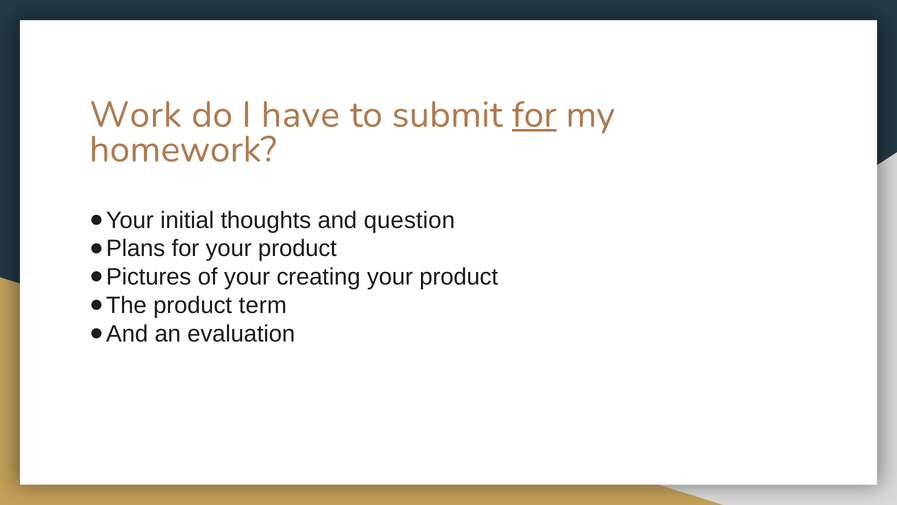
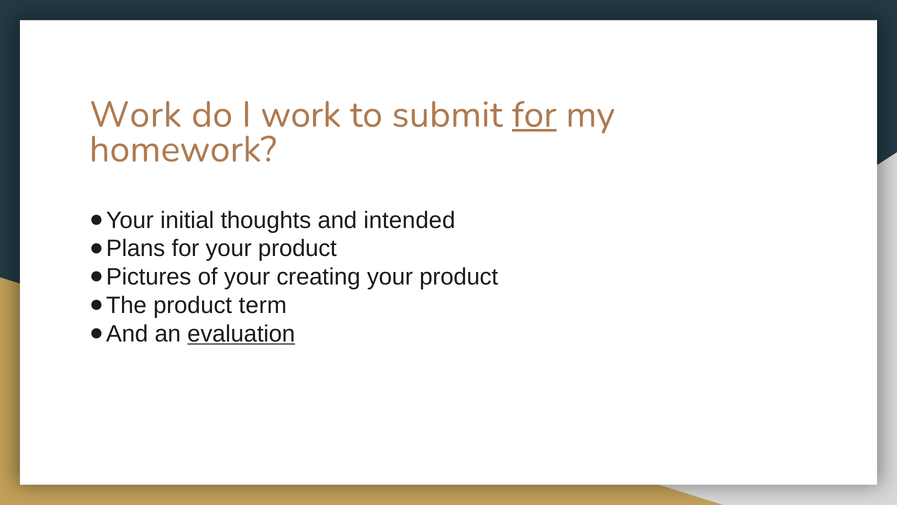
I have: have -> work (301, 115)
question: question -> intended (409, 220)
evaluation underline: none -> present (241, 334)
